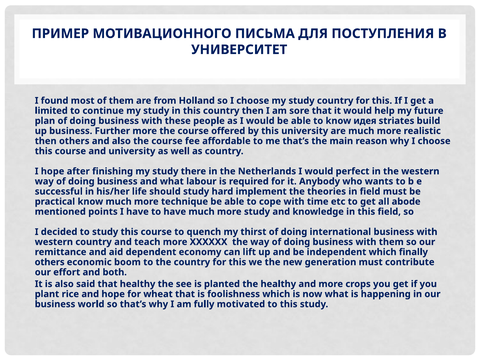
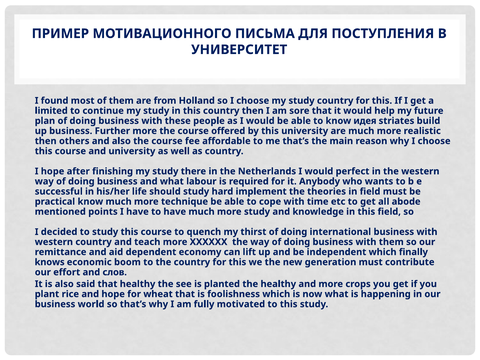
others: others -> knows (50, 262)
both: both -> слов (115, 272)
